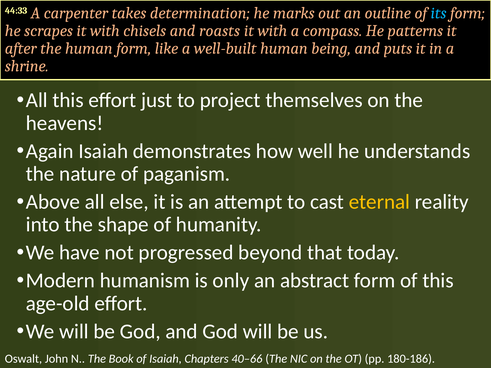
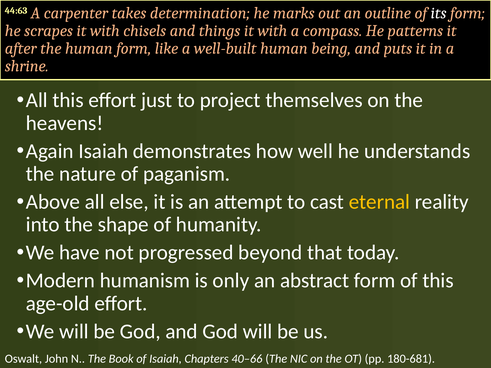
44:33: 44:33 -> 44:63 (16, 11)
its colour: light blue -> white (439, 13)
roasts: roasts -> things (220, 31)
180-186: 180-186 -> 180-681 (411, 359)
